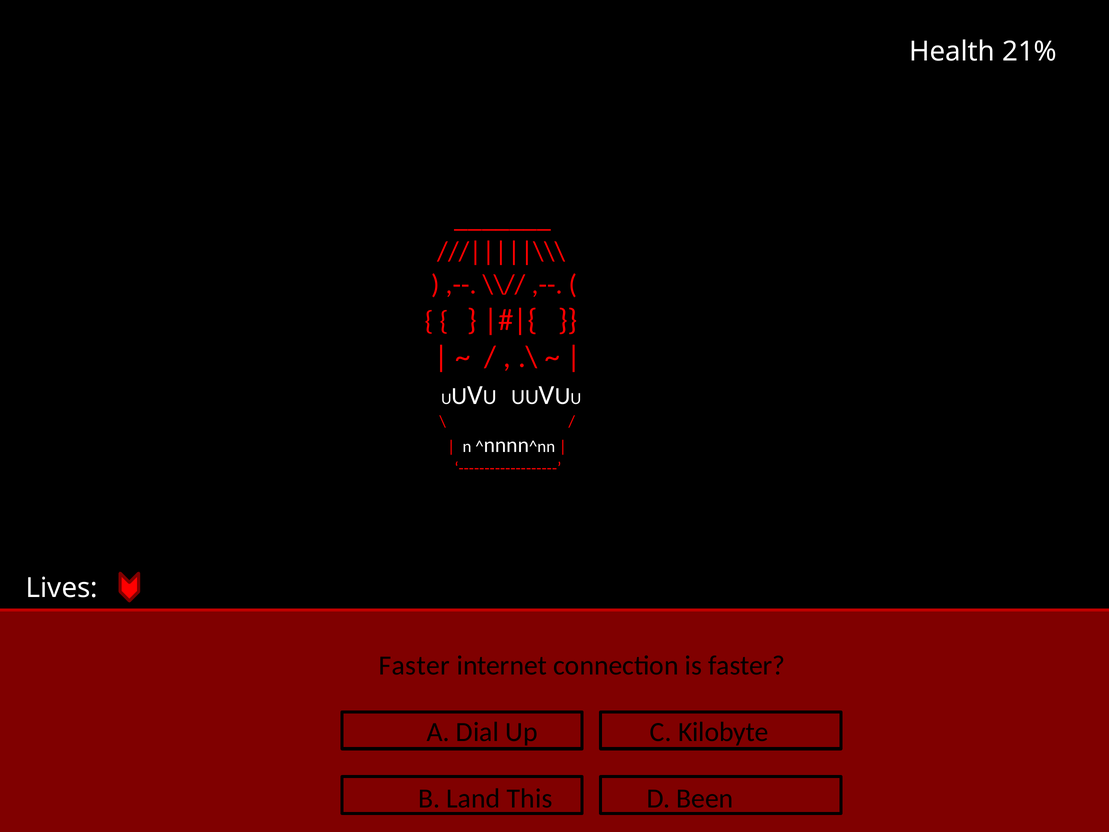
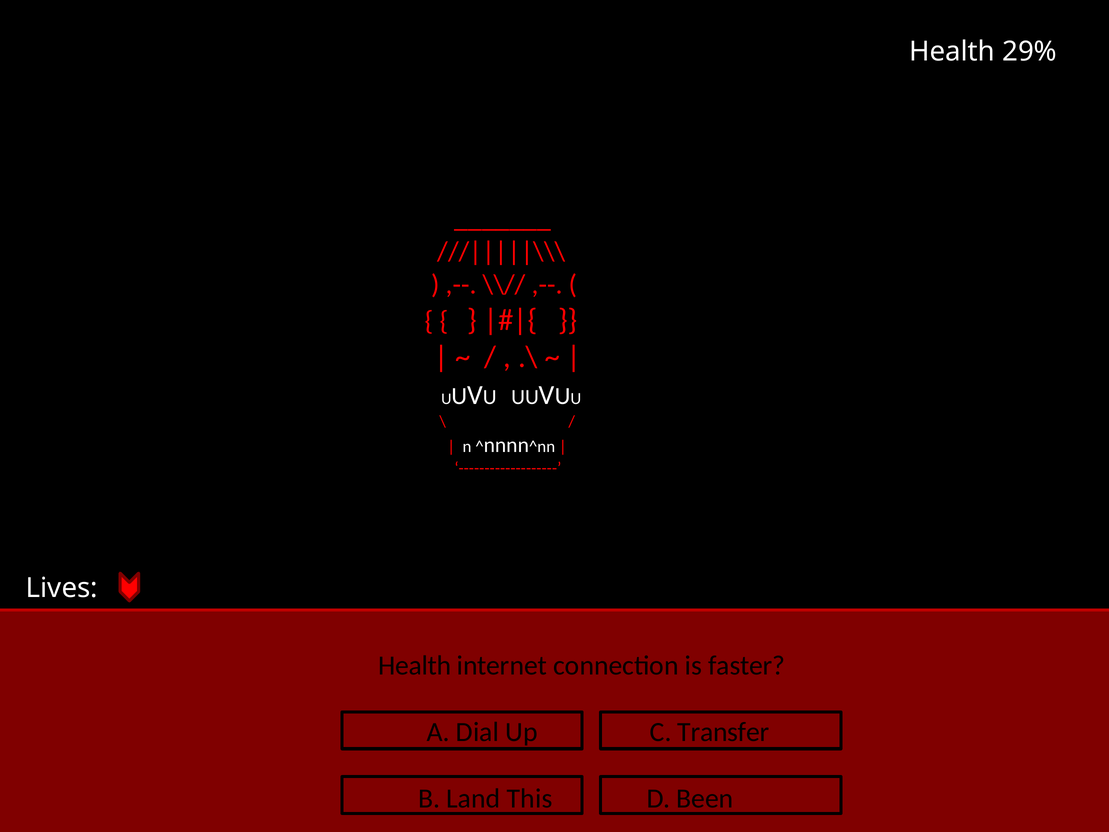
21%: 21% -> 29% (1030, 52)
Faster: Faster -> Health (415, 665)
Kilobyte: Kilobyte -> Transfer (723, 732)
